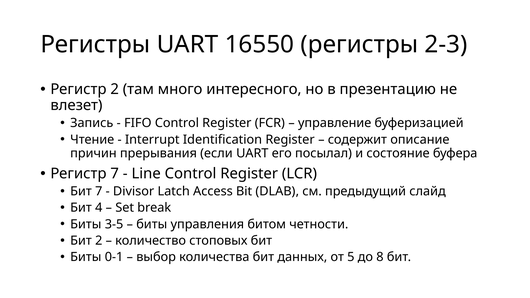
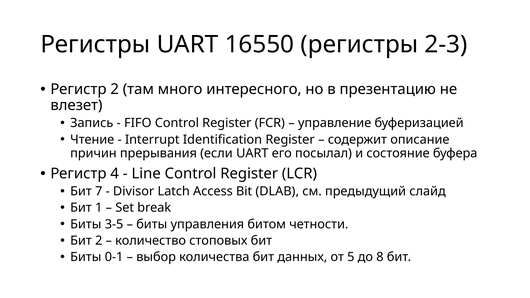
Регистр 7: 7 -> 4 (115, 174)
4: 4 -> 1 (99, 208)
